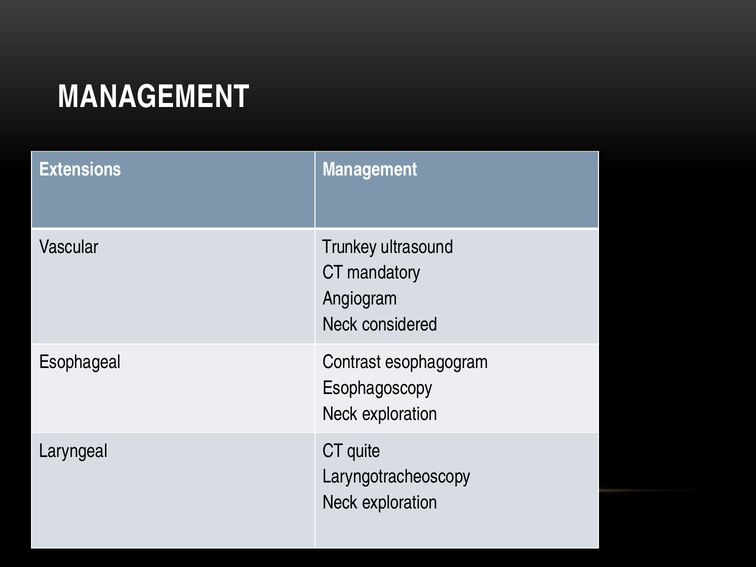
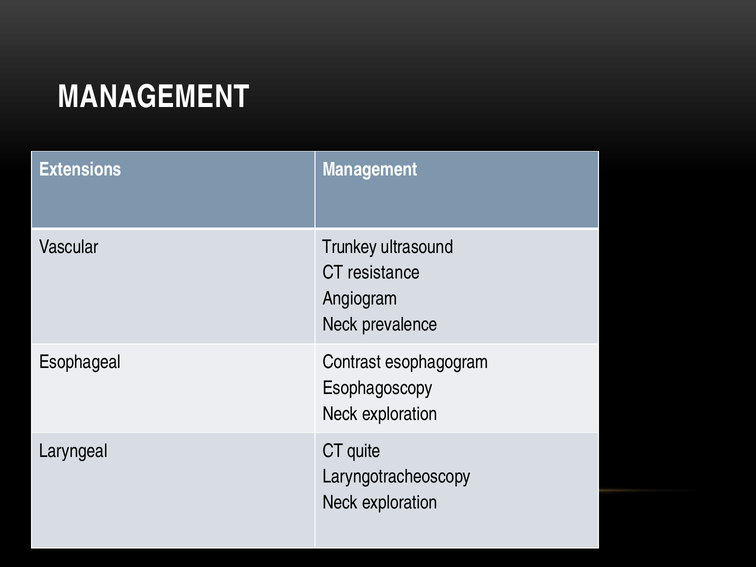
mandatory: mandatory -> resistance (384, 273)
considered: considered -> prevalence (400, 324)
